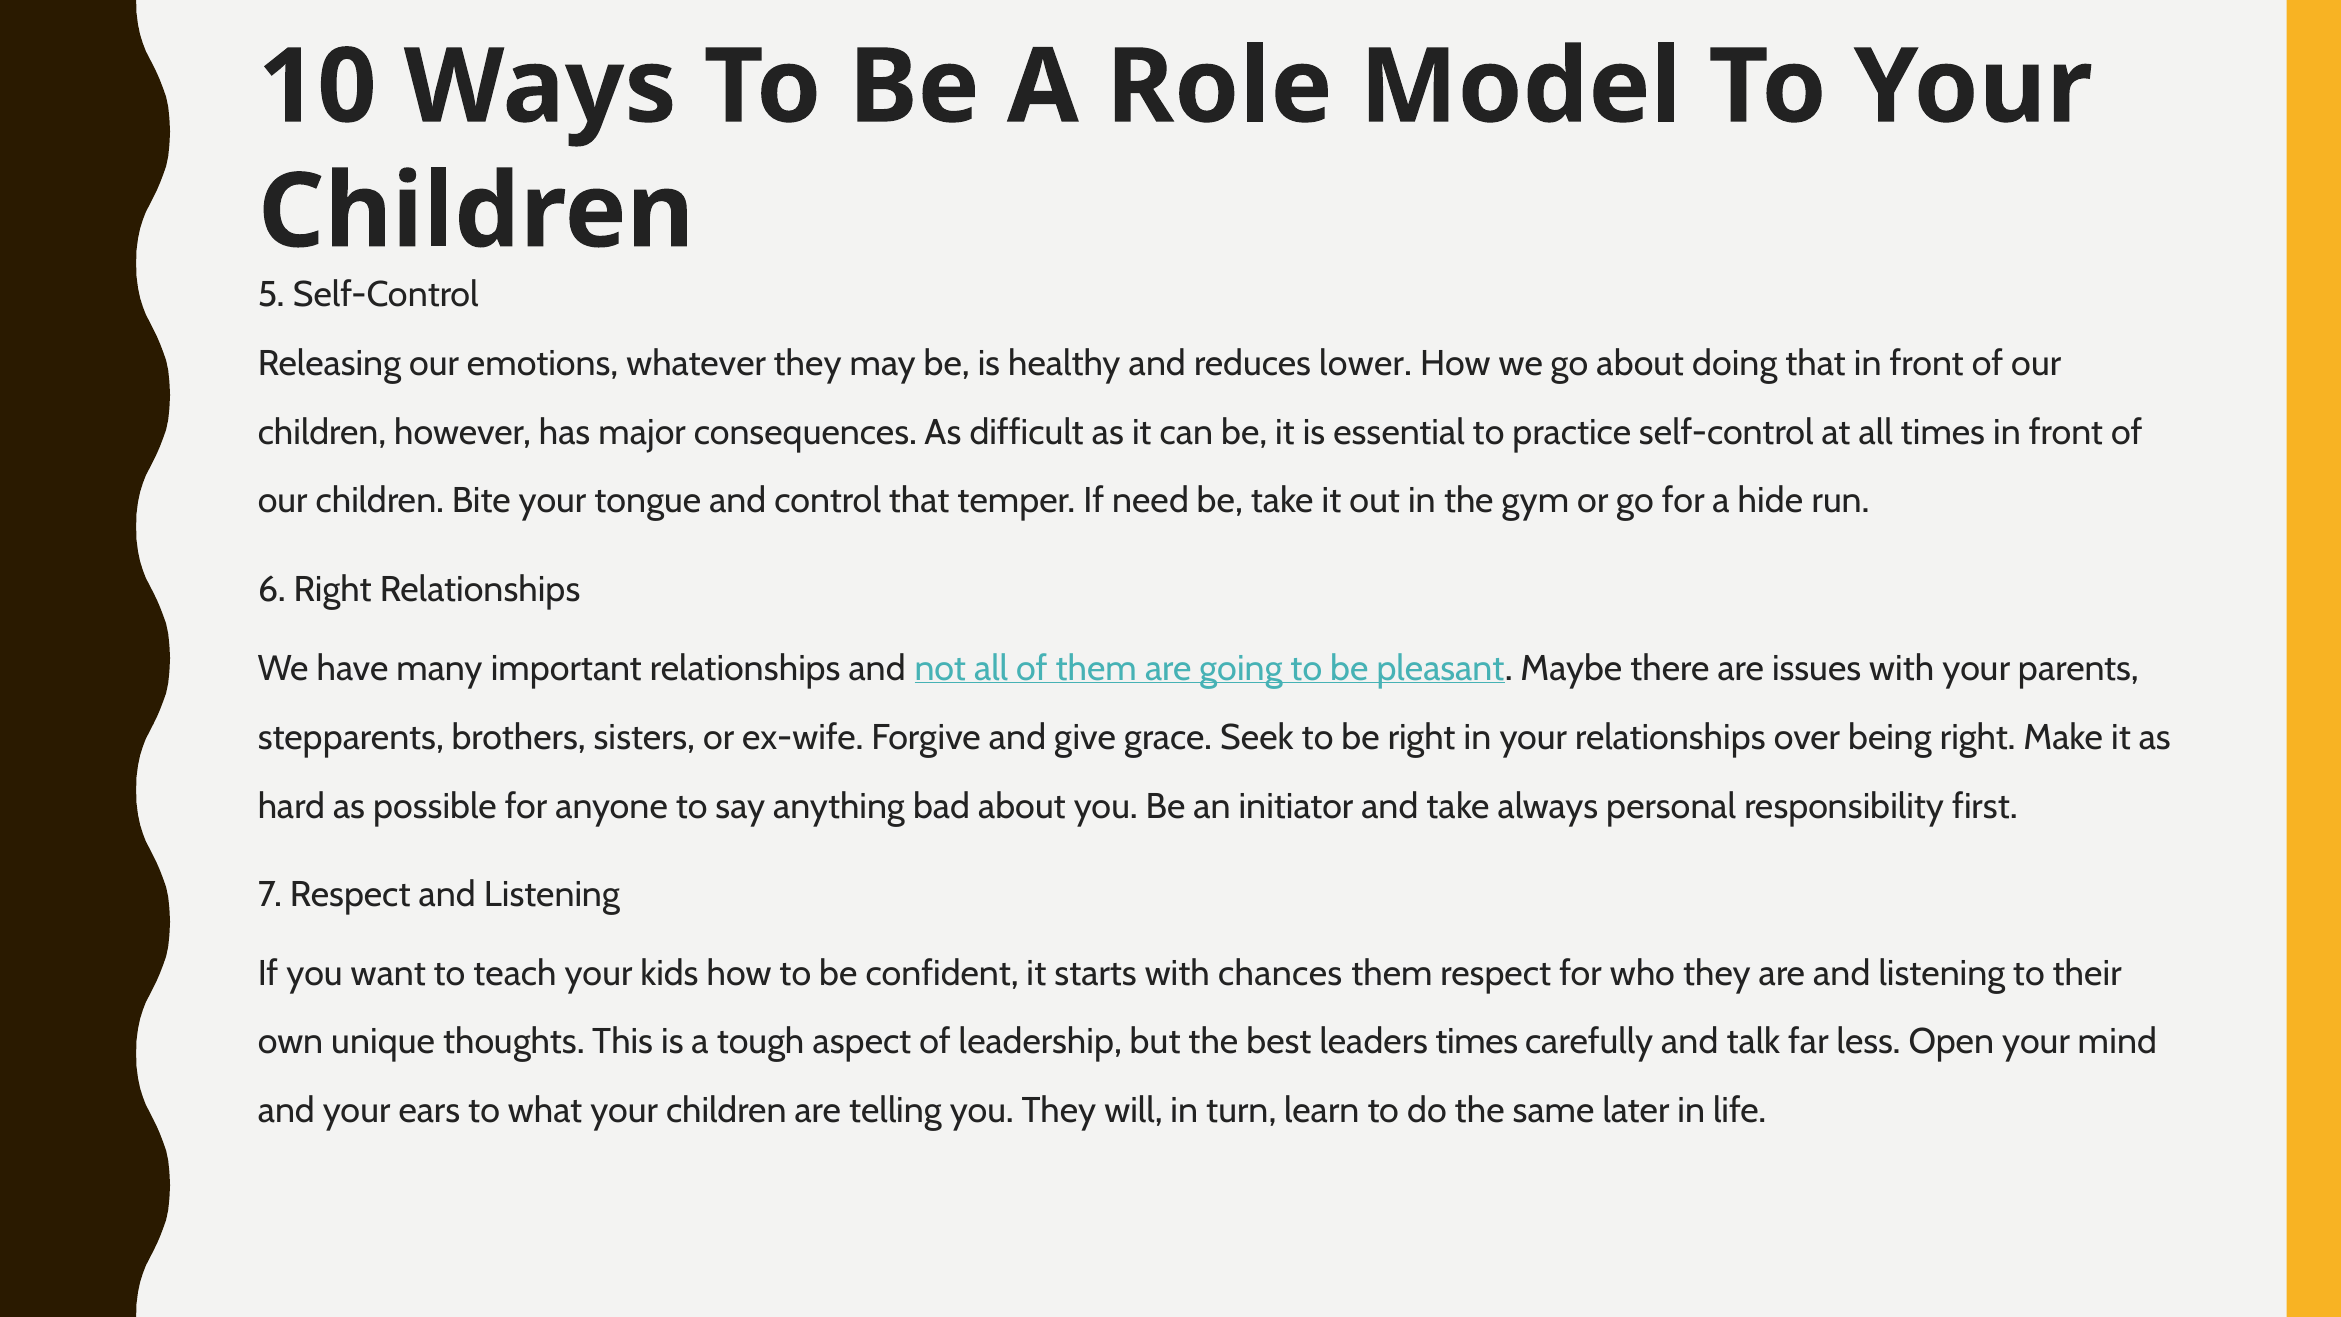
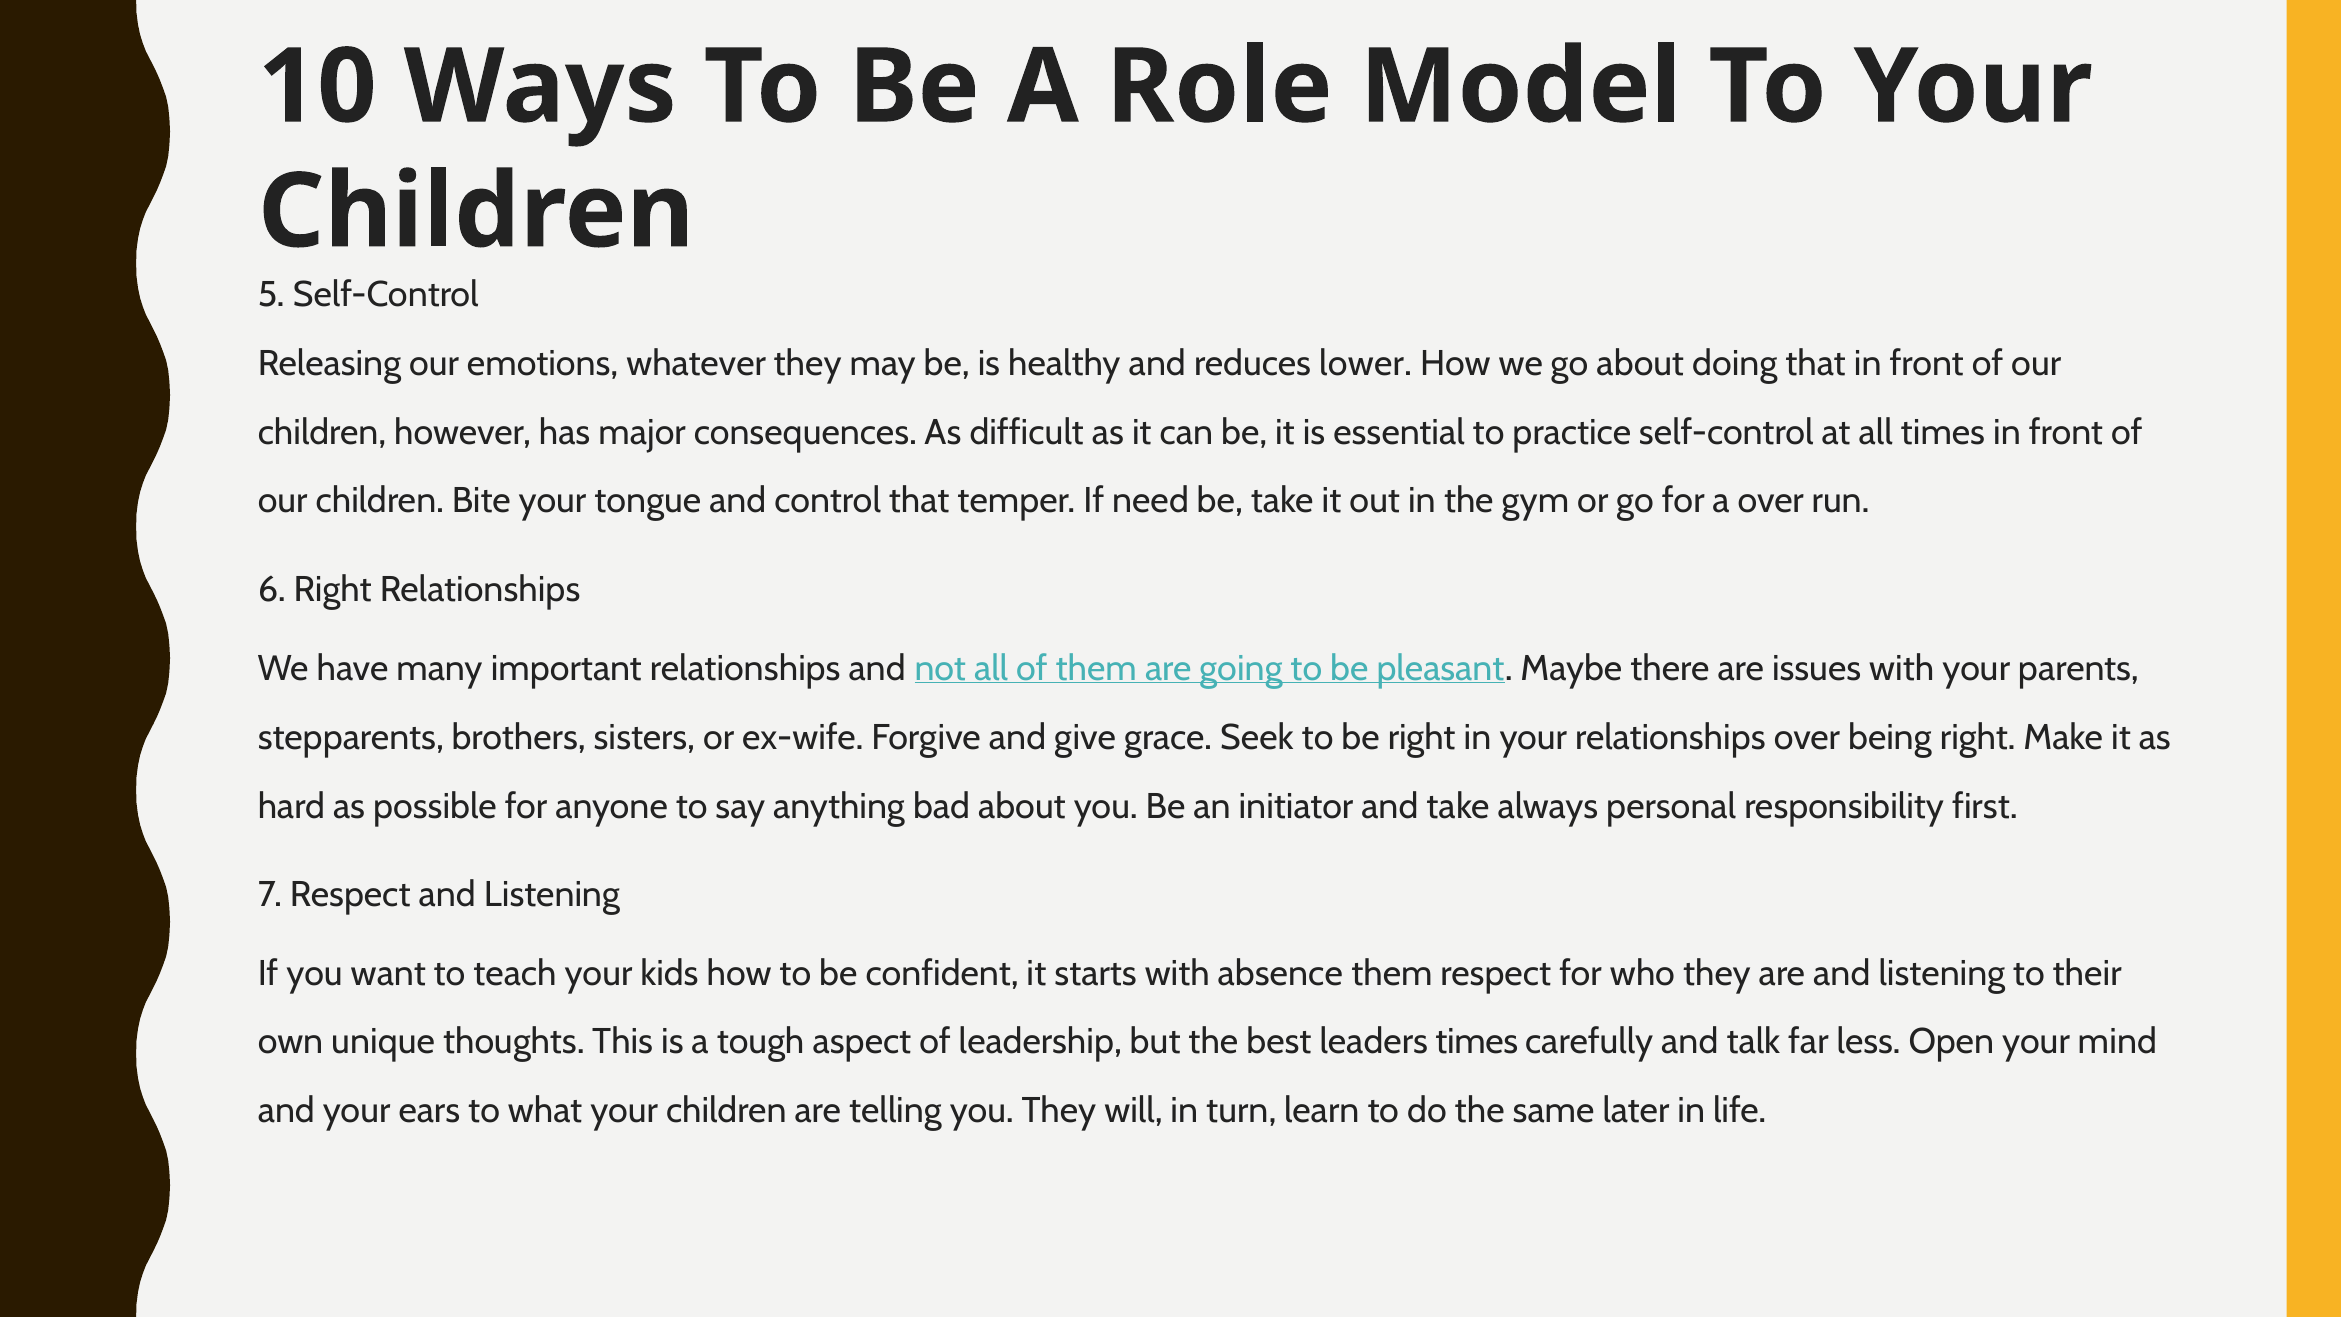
a hide: hide -> over (1771, 501)
chances: chances -> absence (1280, 973)
